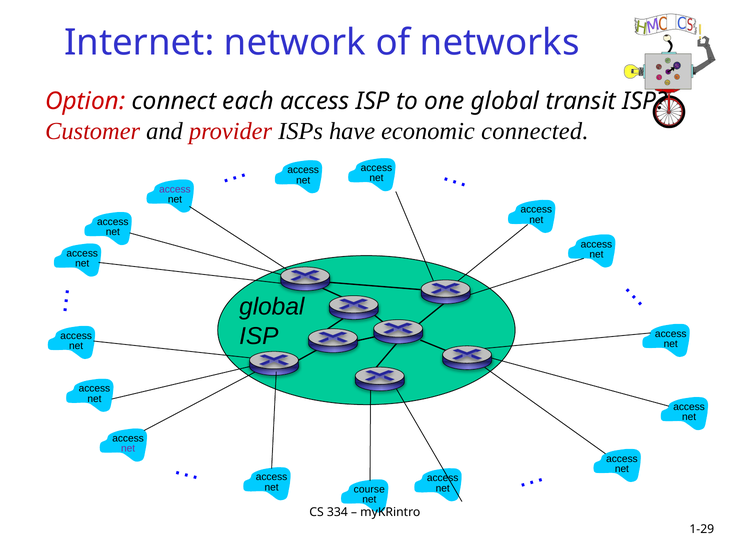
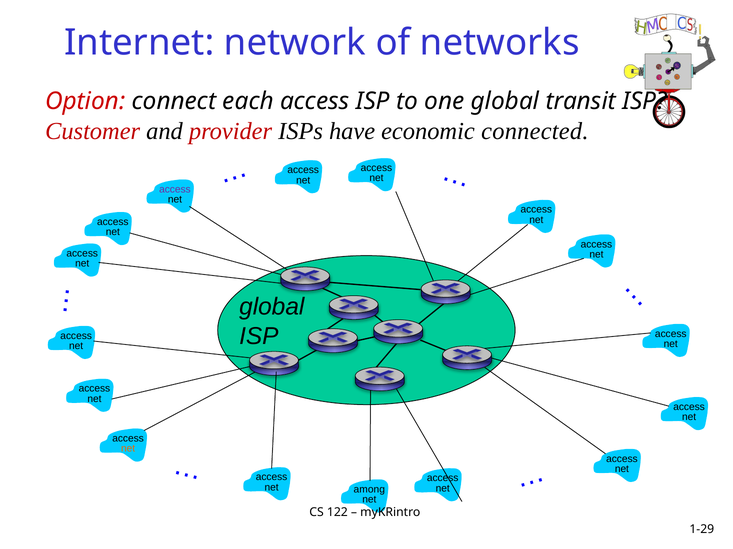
net colour: purple -> orange (128, 449)
course: course -> among (369, 490)
334: 334 -> 122 (337, 513)
